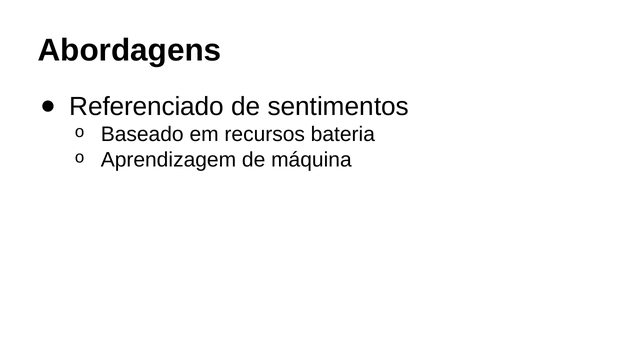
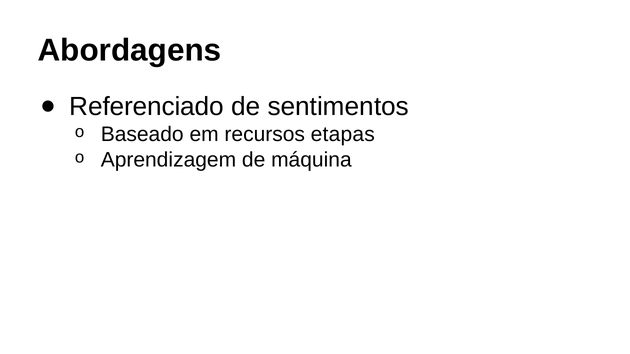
bateria: bateria -> etapas (343, 135)
